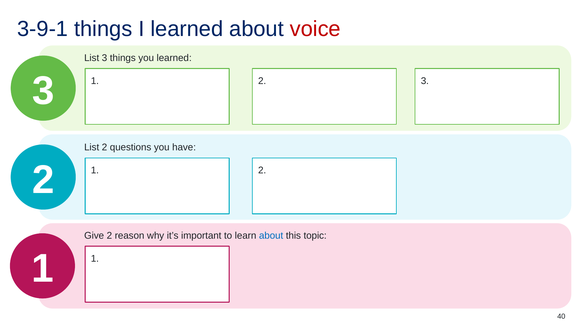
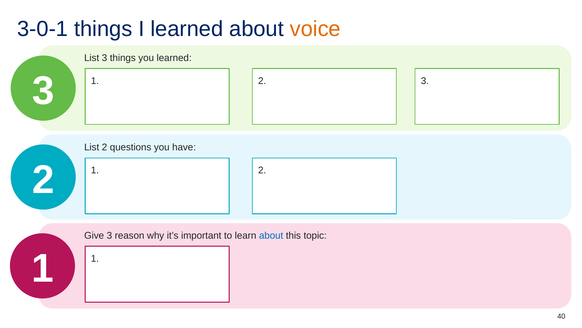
3-9-1: 3-9-1 -> 3-0-1 (43, 29)
voice colour: red -> orange (315, 29)
Give 2: 2 -> 3 (109, 235)
